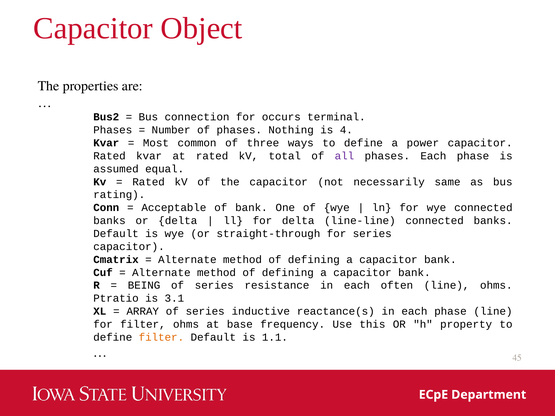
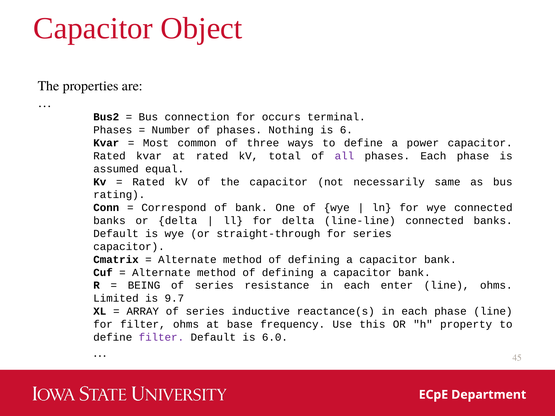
4: 4 -> 6 (346, 130)
Acceptable: Acceptable -> Correspond (174, 208)
often: often -> enter (397, 286)
Ptratio: Ptratio -> Limited (116, 299)
3.1: 3.1 -> 9.7 (174, 299)
filter colour: orange -> purple (161, 337)
1.1: 1.1 -> 6.0 (275, 337)
